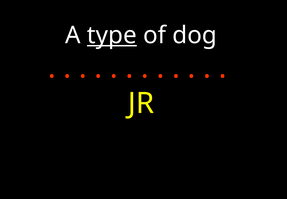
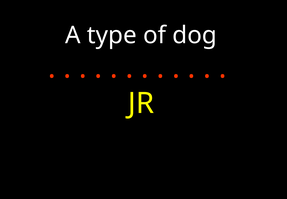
type underline: present -> none (112, 35)
